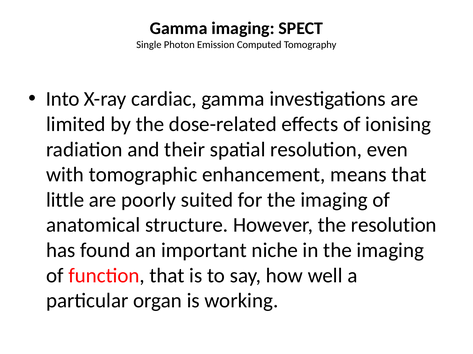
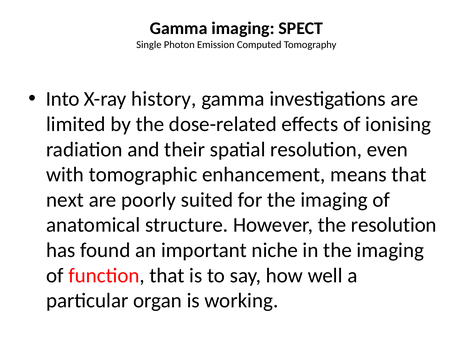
cardiac: cardiac -> history (164, 99)
little: little -> next (65, 200)
